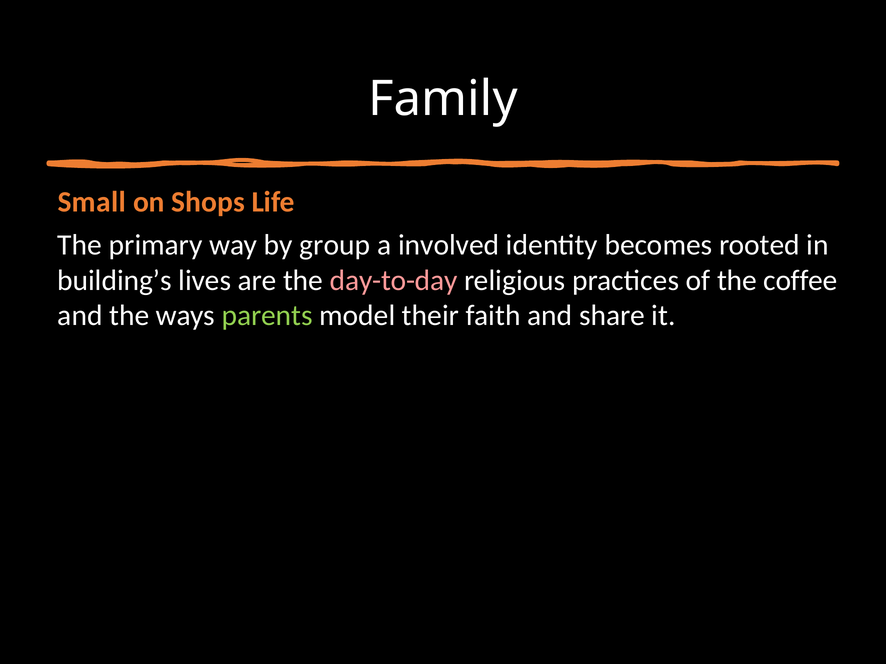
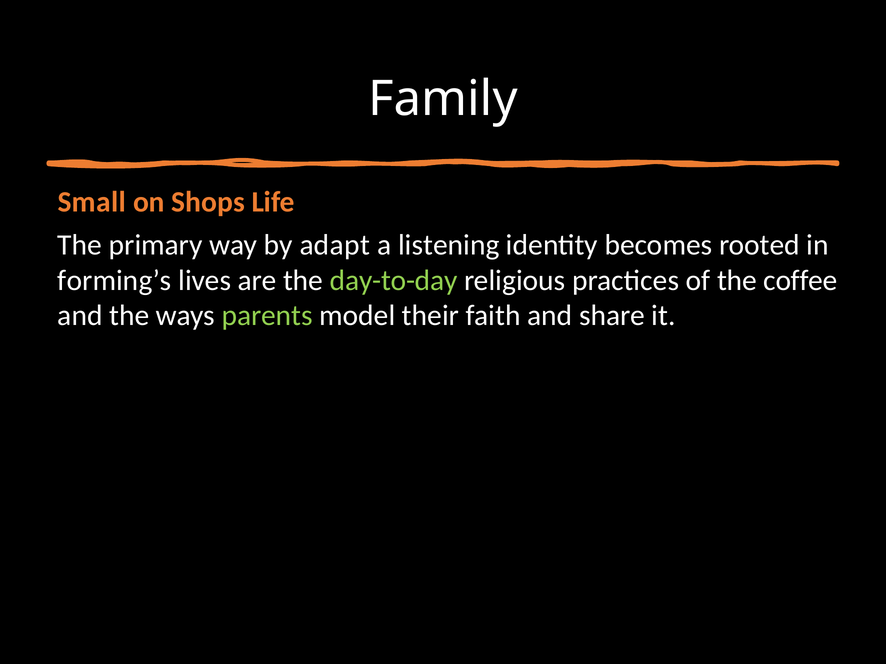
group: group -> adapt (335, 245)
involved: involved -> listening (449, 245)
building’s: building’s -> forming’s (114, 281)
day-to-day colour: pink -> light green (394, 281)
